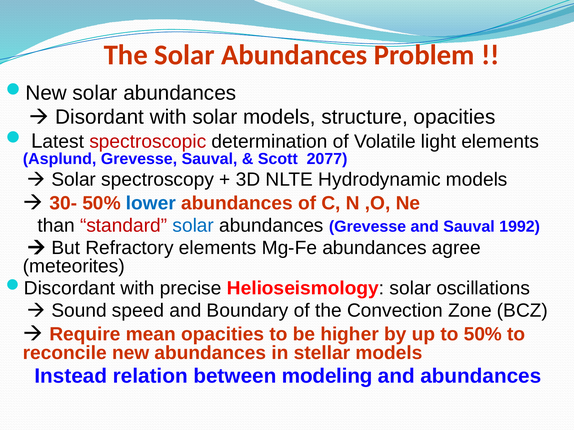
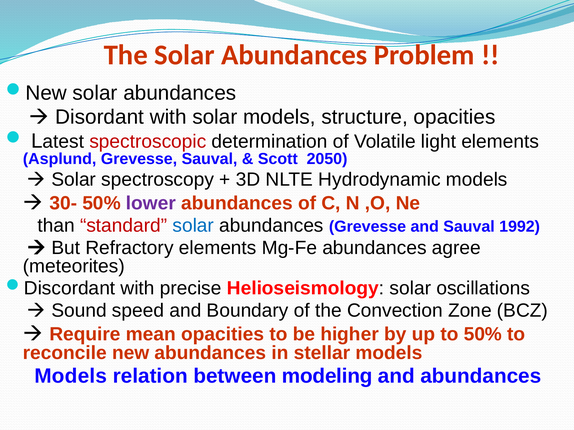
2077: 2077 -> 2050 (327, 159)
lower colour: blue -> purple (151, 203)
Instead: Instead -> Models (71, 376)
